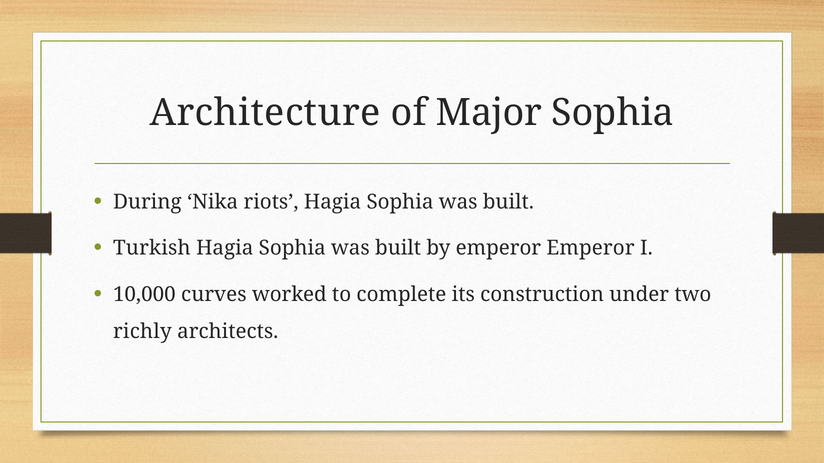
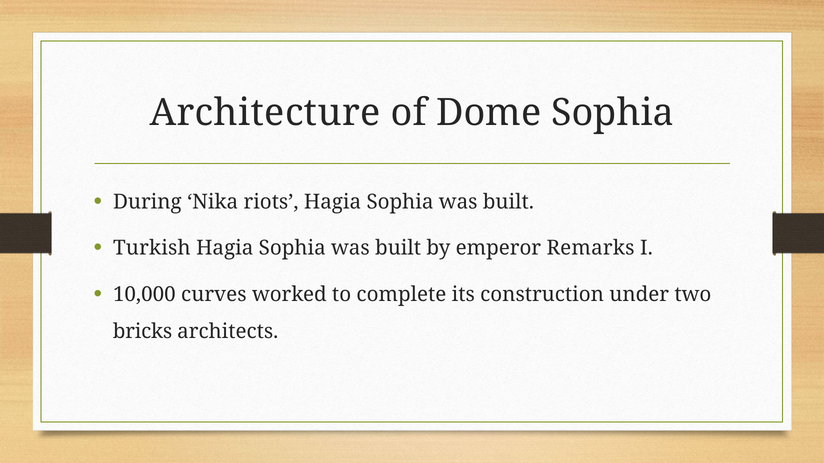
Major: Major -> Dome (489, 113)
emperor Emperor: Emperor -> Remarks (590, 248)
richly: richly -> bricks (143, 332)
